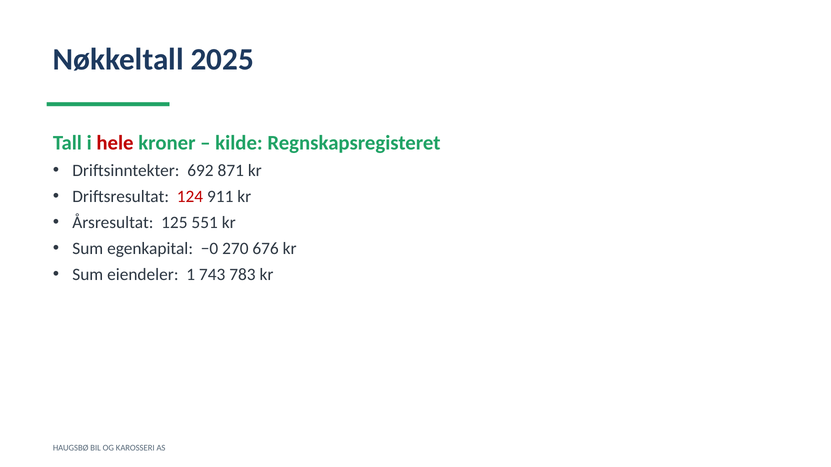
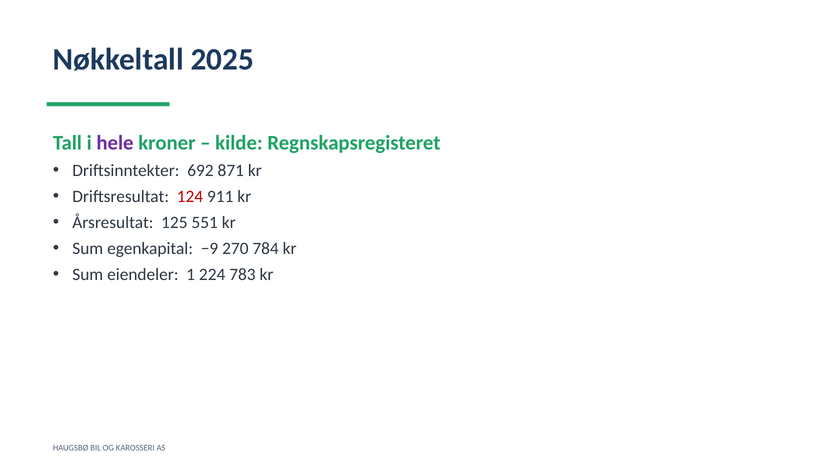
hele colour: red -> purple (115, 143)
−0: −0 -> −9 (210, 249)
676: 676 -> 784 (266, 249)
743: 743 -> 224 (212, 275)
